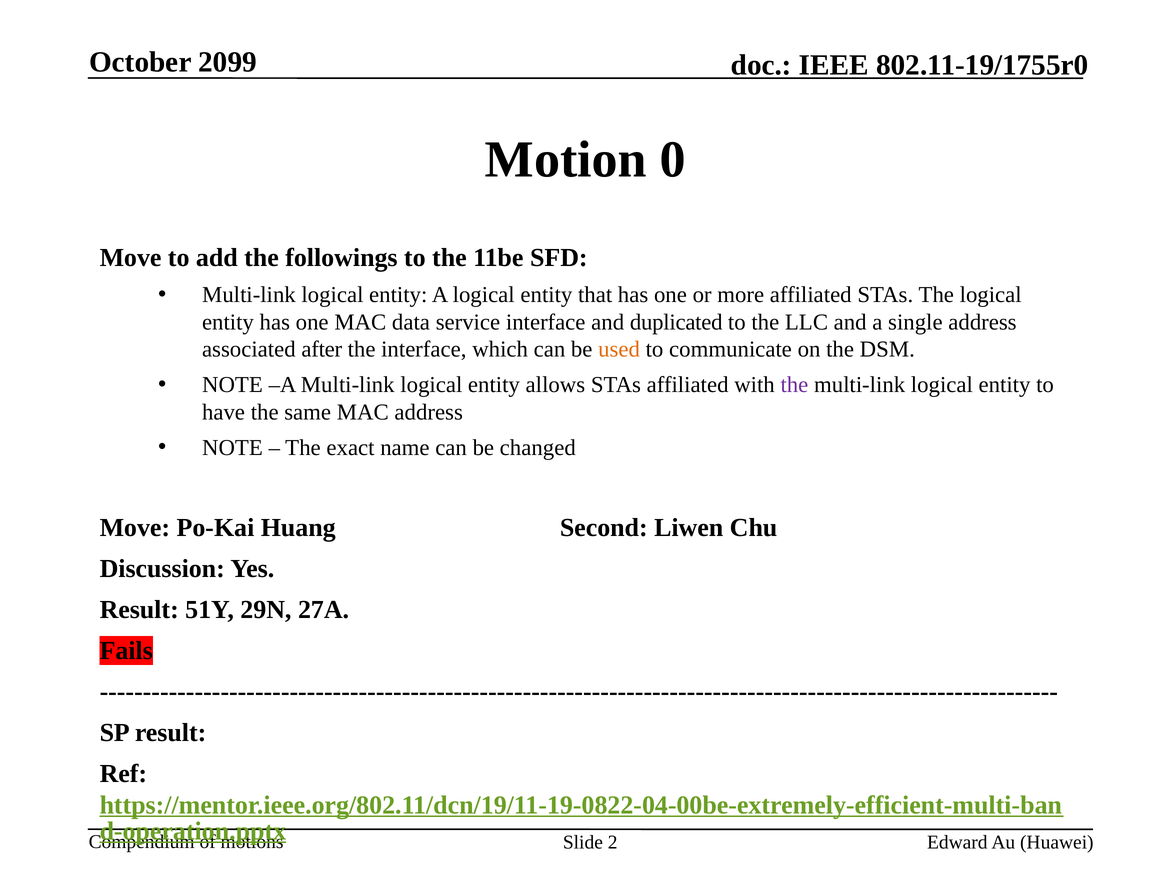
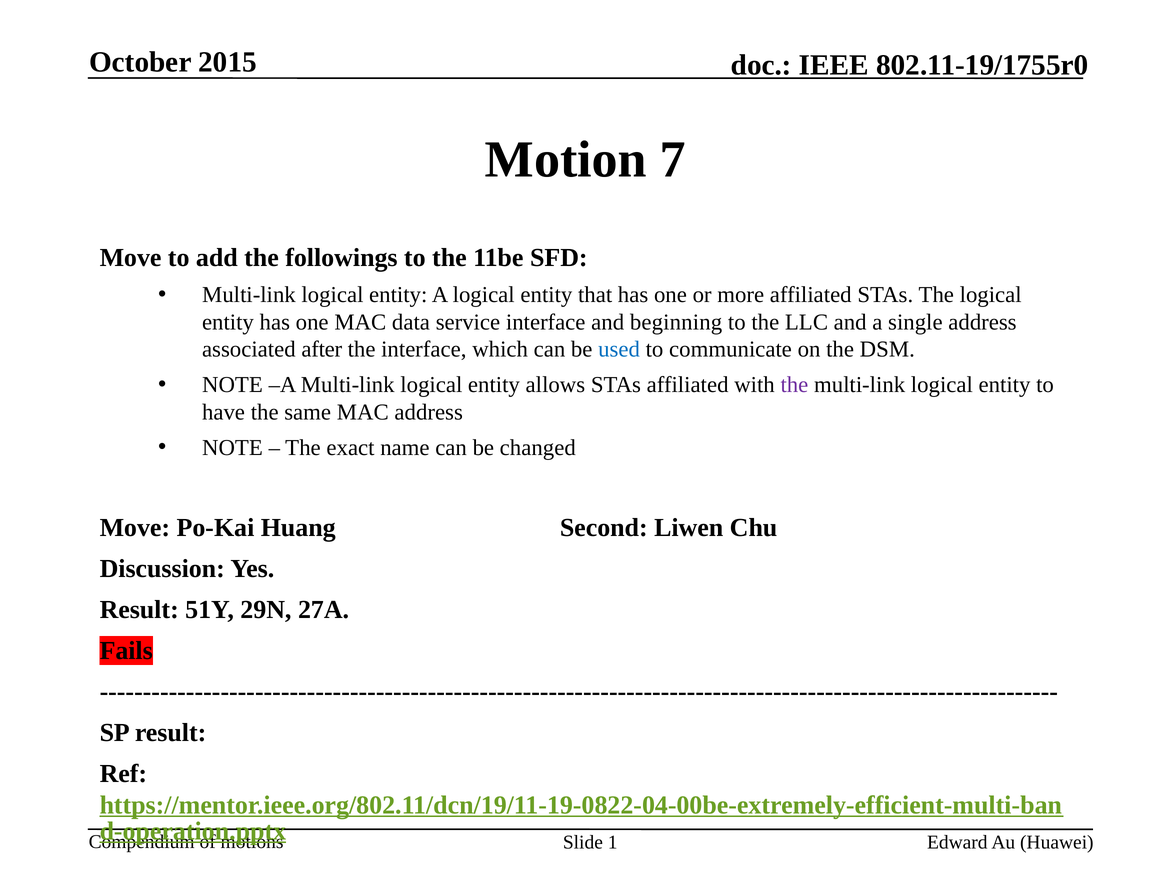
2099: 2099 -> 2015 (228, 62)
0: 0 -> 7 (673, 160)
duplicated: duplicated -> beginning (676, 322)
used colour: orange -> blue (619, 350)
2: 2 -> 1 (613, 842)
